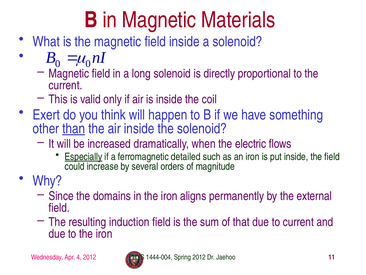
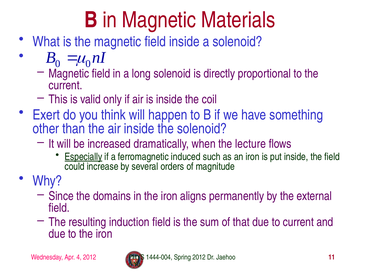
than underline: present -> none (74, 128)
electric: electric -> lecture (250, 144)
detailed: detailed -> induced (186, 156)
